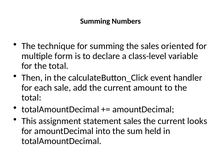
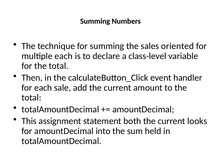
multiple form: form -> each (64, 56)
statement sales: sales -> both (132, 121)
